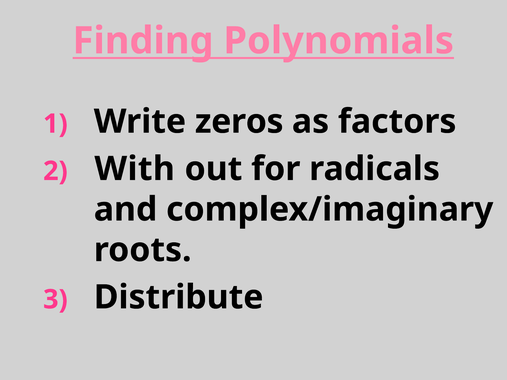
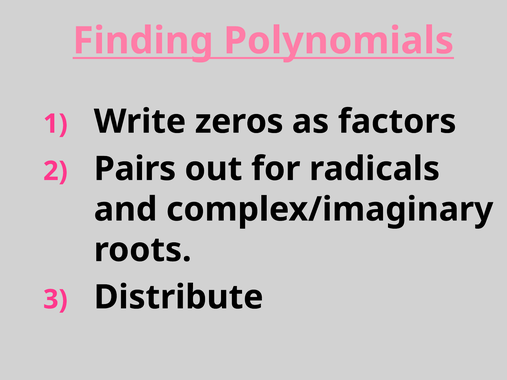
With: With -> Pairs (135, 169)
